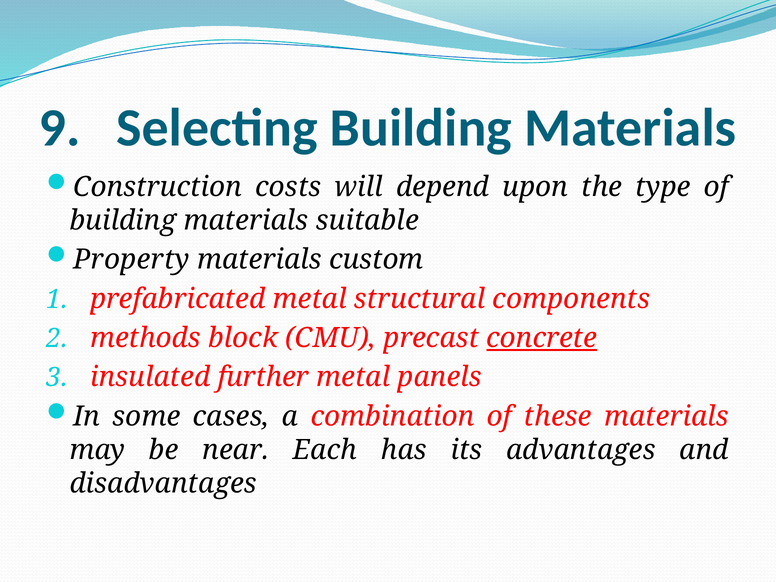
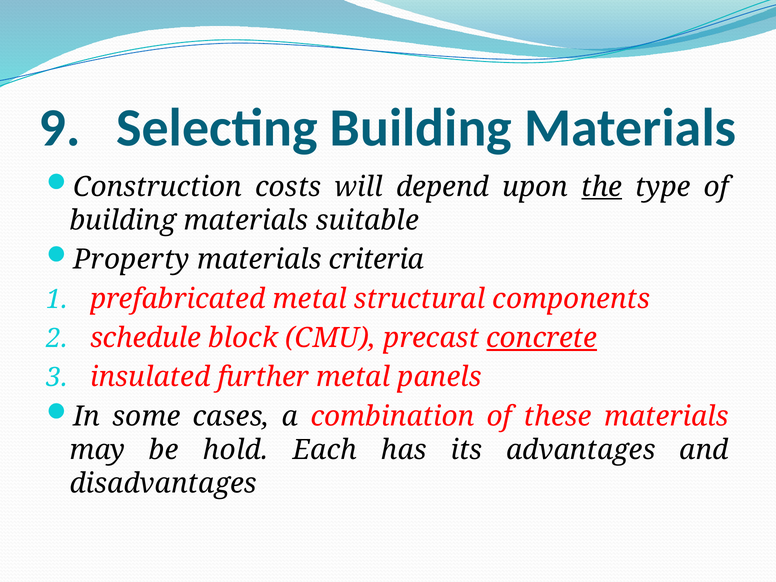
the underline: none -> present (602, 187)
custom: custom -> criteria (376, 260)
methods: methods -> schedule (146, 338)
near: near -> hold (236, 450)
